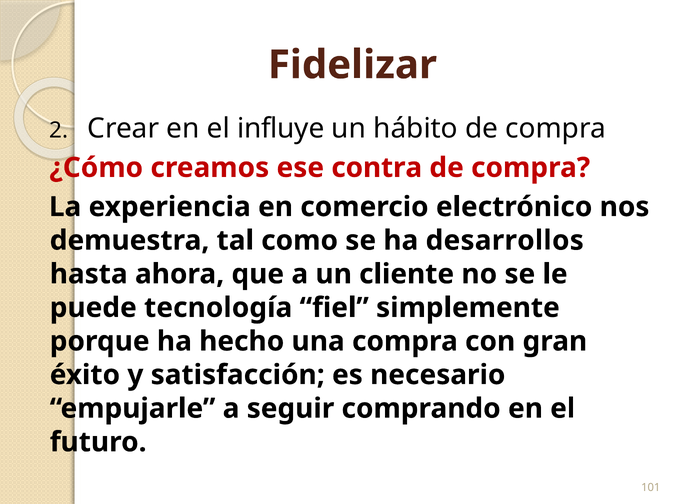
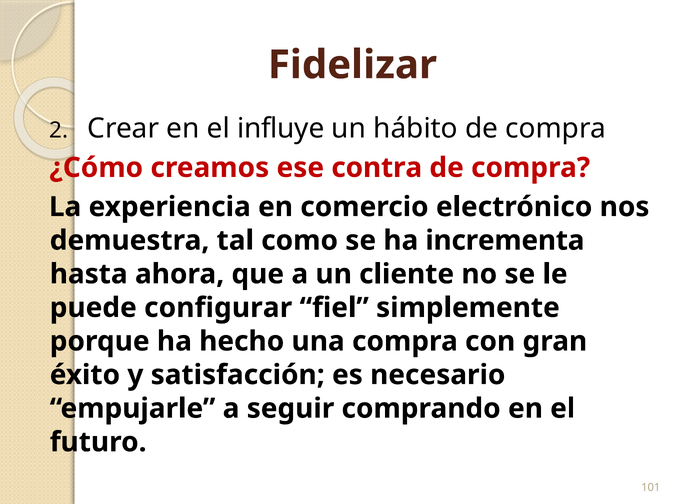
desarrollos: desarrollos -> incrementa (505, 241)
tecnología: tecnología -> configurar (218, 308)
